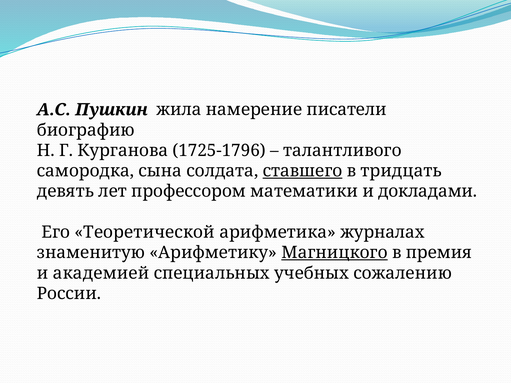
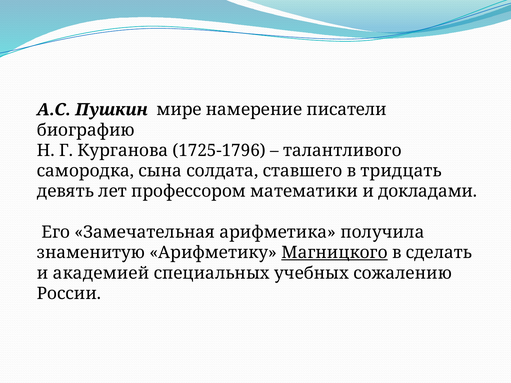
жила: жила -> мире (179, 110)
ставшего underline: present -> none (303, 171)
Теоретической: Теоретической -> Замечательная (145, 232)
журналах: журналах -> получила (382, 232)
премия: премия -> сделать (439, 253)
